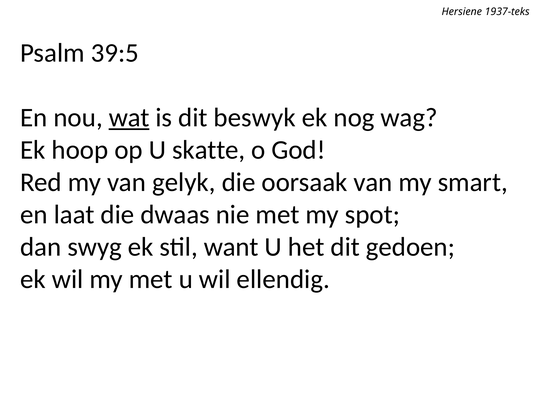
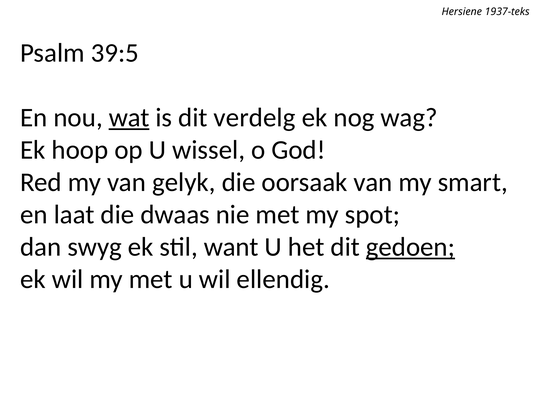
beswyk: beswyk -> verdelg (255, 118)
skatte: skatte -> wissel (209, 150)
gedoen underline: none -> present (410, 247)
